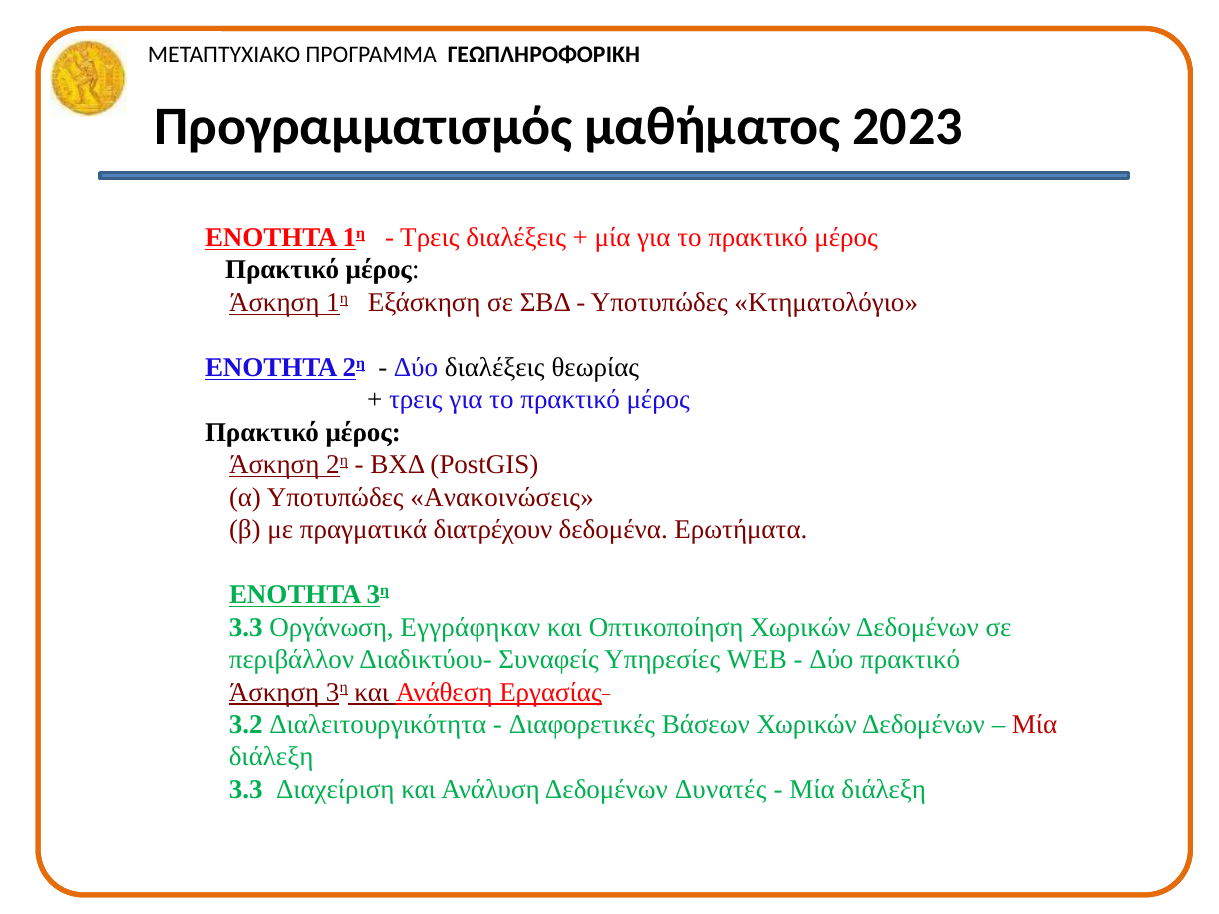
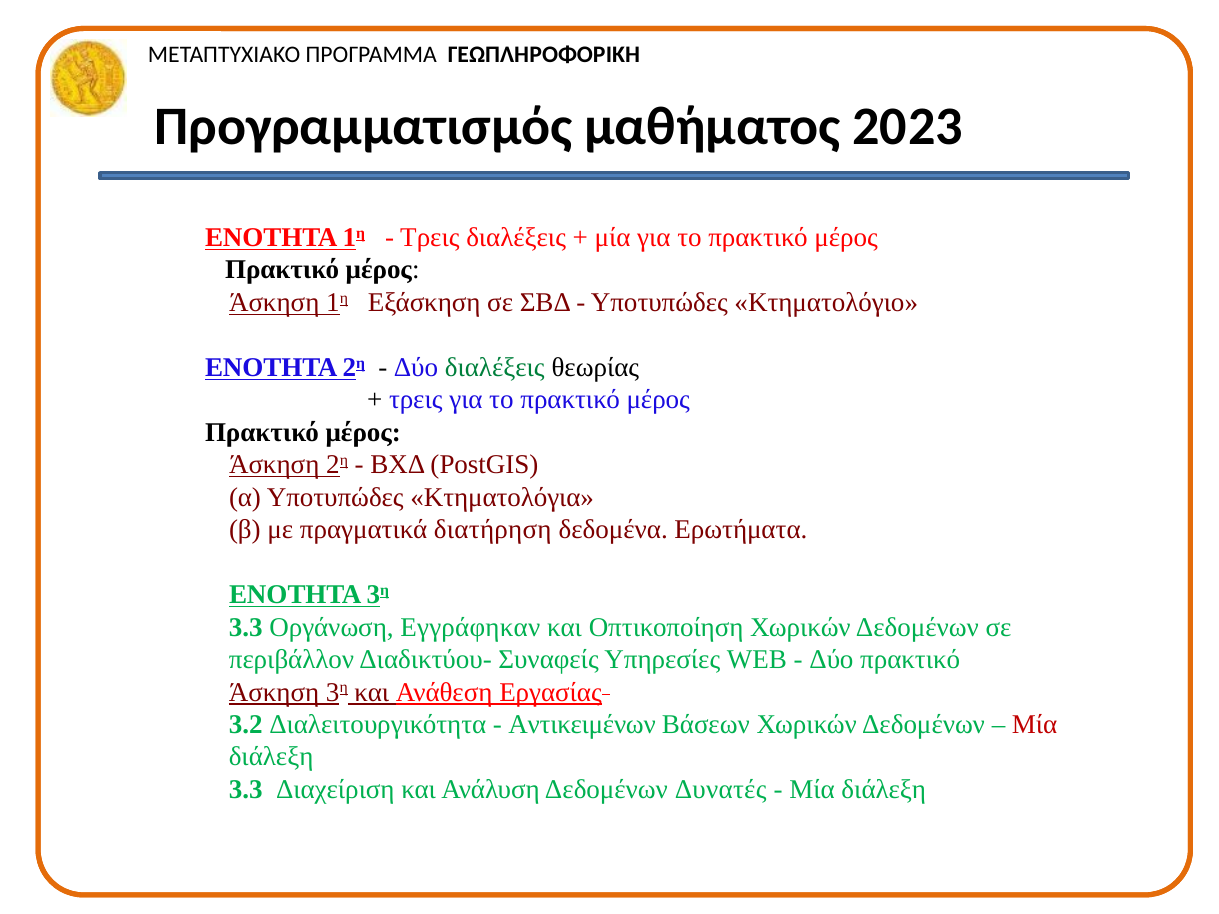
διαλέξεις colour: black -> green (495, 367)
Ανακοινώσεις: Ανακοινώσεις -> Κτηματολόγια (502, 497)
διατρέχουν: διατρέχουν -> διατήρηση (493, 530)
Διαφορετικές: Διαφορετικές -> Αντικειμένων (582, 725)
